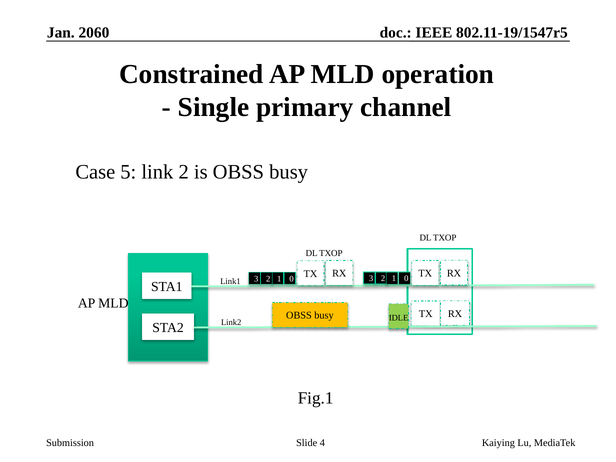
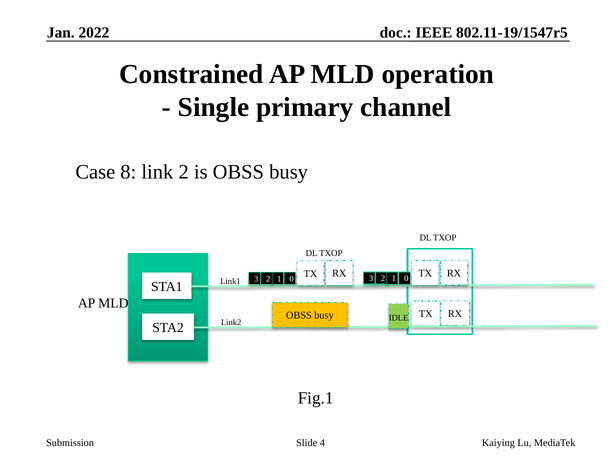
2060: 2060 -> 2022 (94, 33)
5: 5 -> 8 (128, 172)
